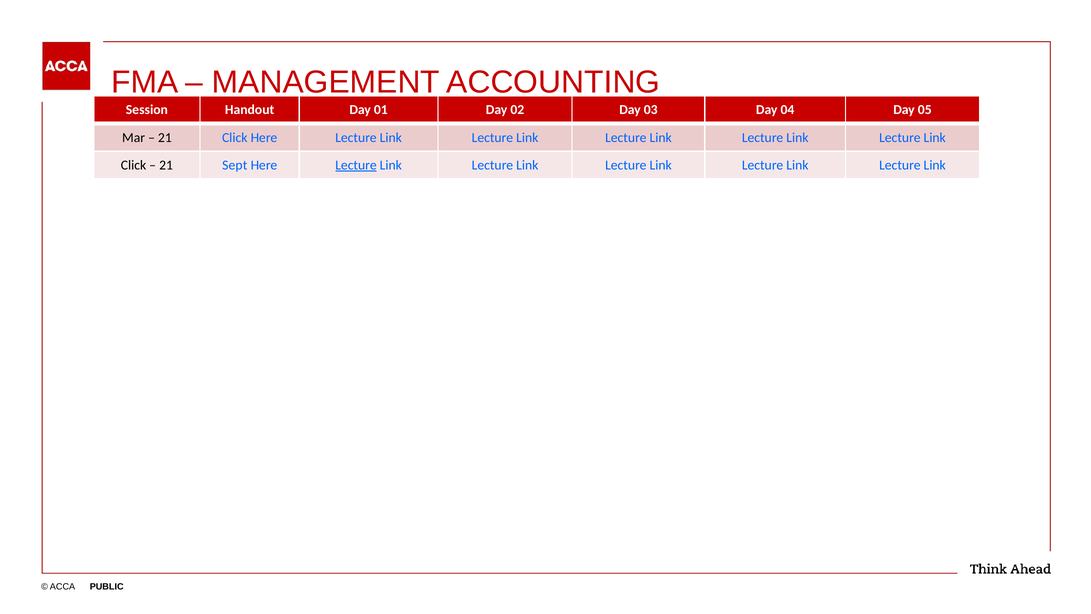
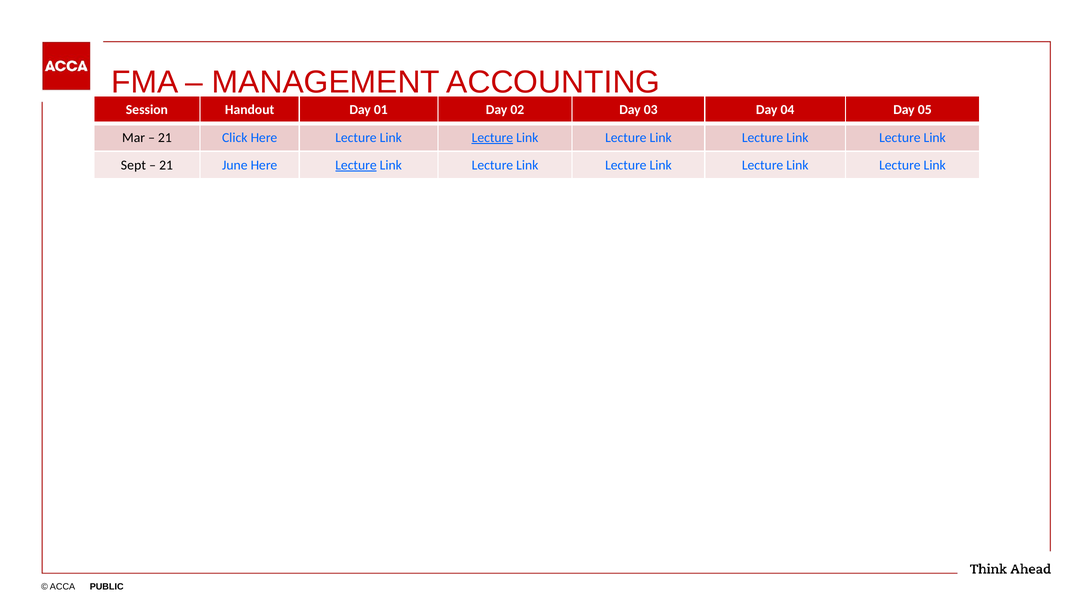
Lecture underline: none -> present (492, 137)
Click: Click -> Sept (133, 165)
Sept: Sept -> June (235, 165)
